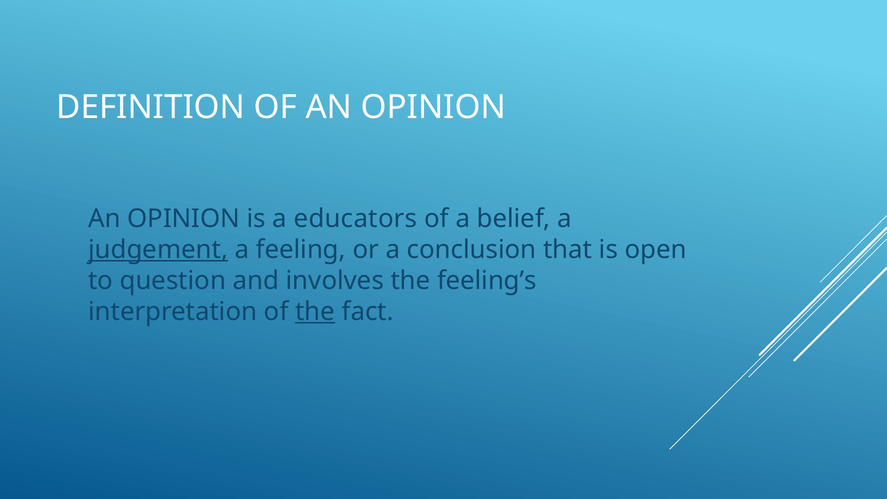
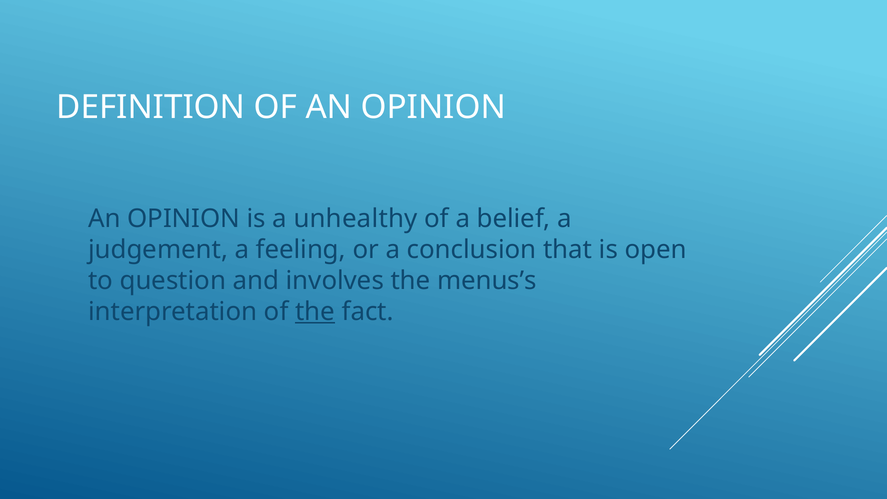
educators: educators -> unhealthy (356, 219)
judgement underline: present -> none (158, 250)
feeling’s: feeling’s -> menus’s (487, 281)
